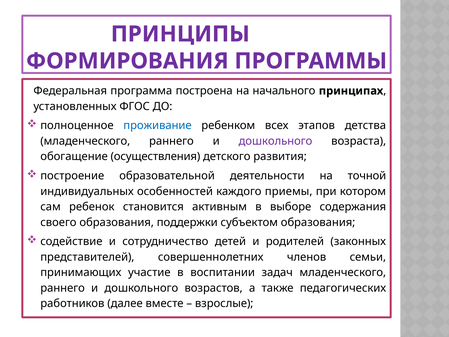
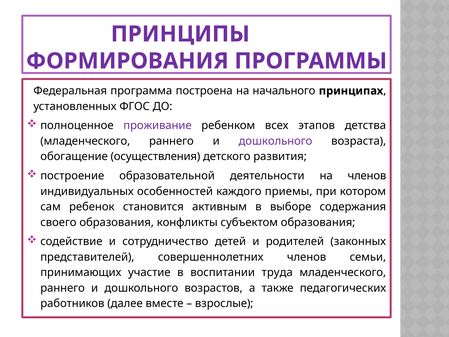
проживание colour: blue -> purple (158, 125)
на точной: точной -> членов (367, 176)
поддержки: поддержки -> конфликты (187, 222)
задач: задач -> труда (277, 272)
